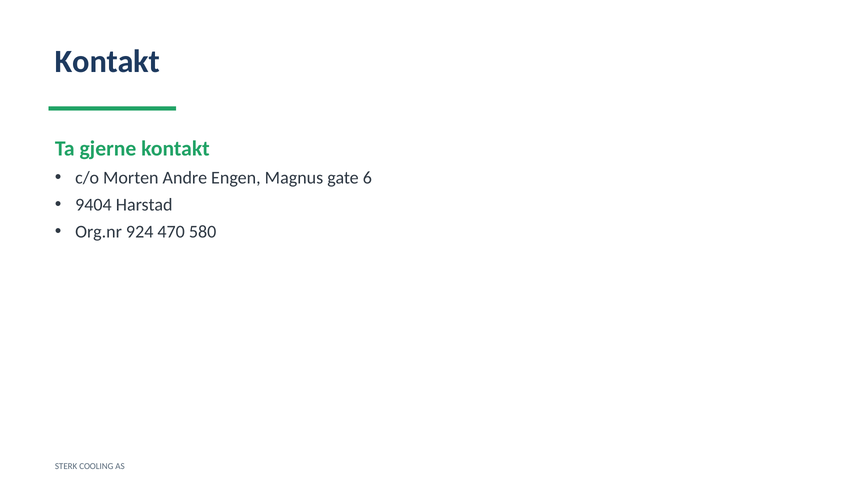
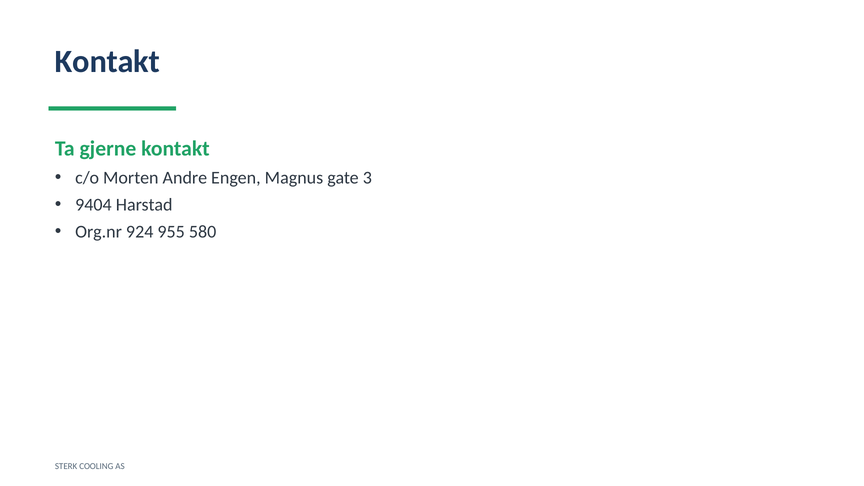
6: 6 -> 3 (367, 178)
470: 470 -> 955 (171, 232)
